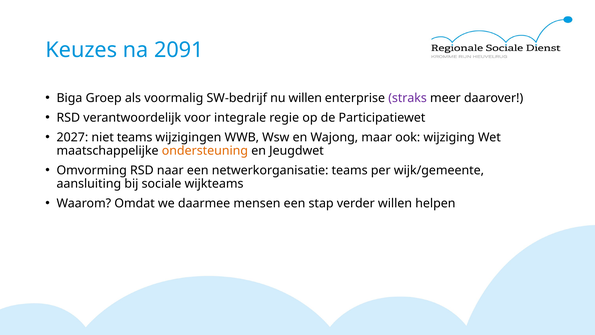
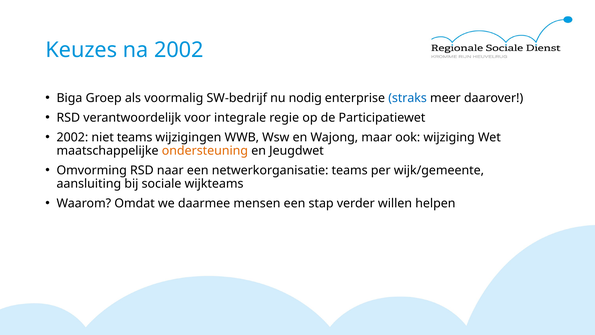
na 2091: 2091 -> 2002 (179, 50)
nu willen: willen -> nodig (305, 98)
straks colour: purple -> blue (408, 98)
2027: 2027 -> 2002 (72, 137)
